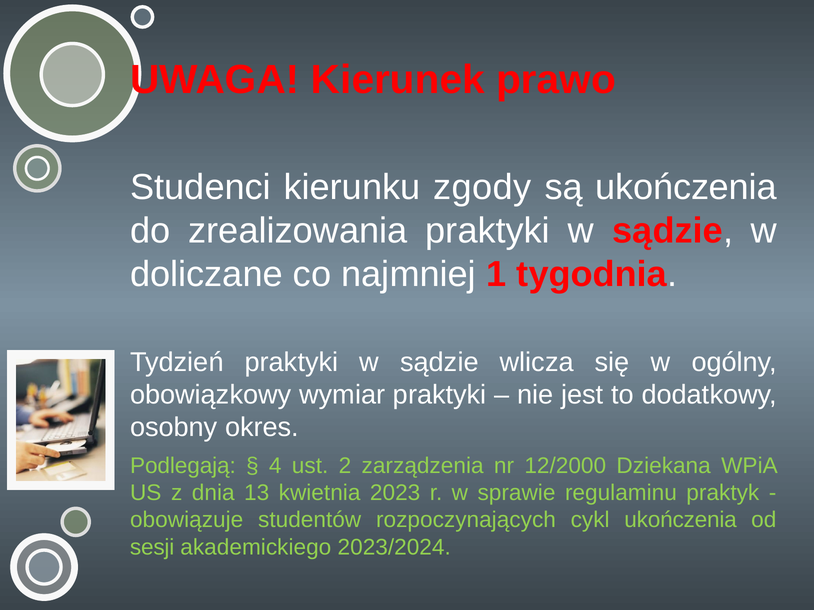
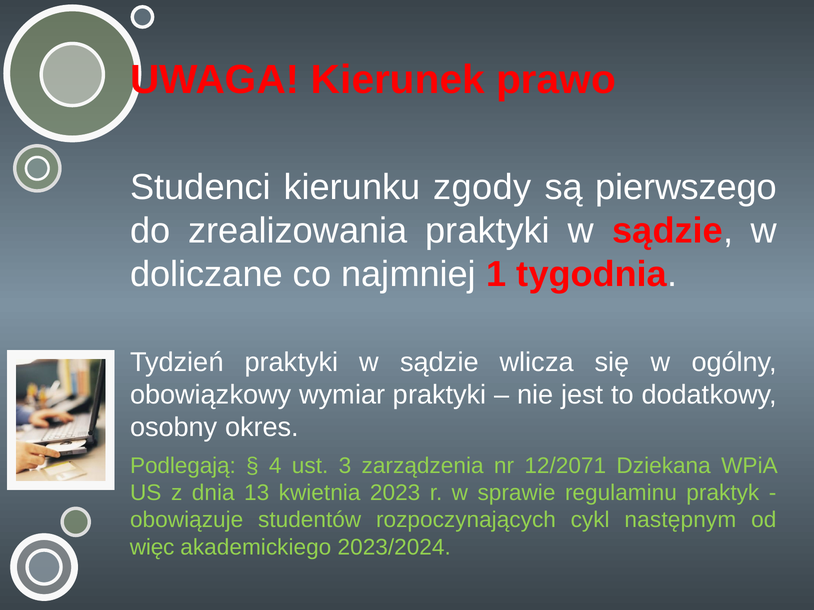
są ukończenia: ukończenia -> pierwszego (686, 187)
2: 2 -> 3 (345, 466)
12/2000: 12/2000 -> 12/2071 (565, 466)
cykl ukończenia: ukończenia -> następnym (680, 520)
sesji: sesji -> więc (152, 548)
